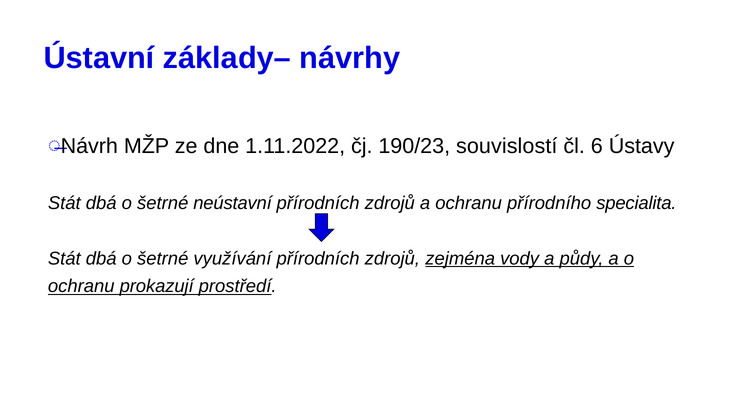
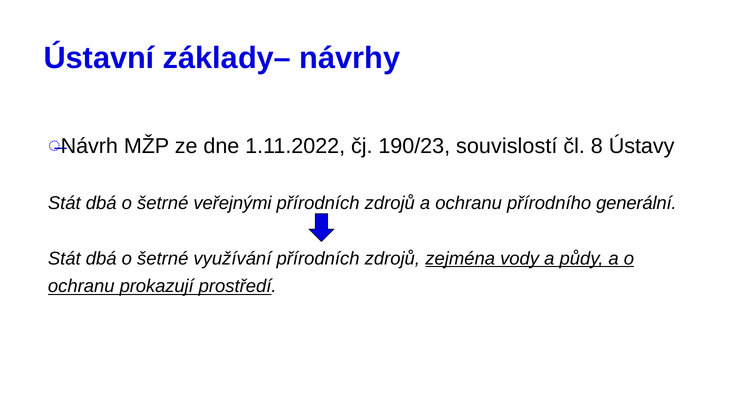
6: 6 -> 8 (597, 146)
neústavní: neústavní -> veřejnými (232, 203)
specialita: specialita -> generální (636, 203)
